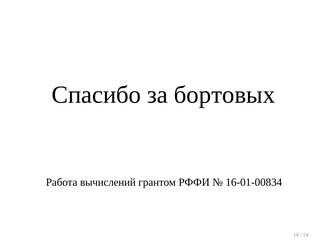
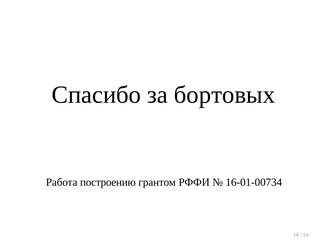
вычислений: вычислений -> построению (108, 182)
16-01-00834: 16-01-00834 -> 16-01-00734 (254, 182)
